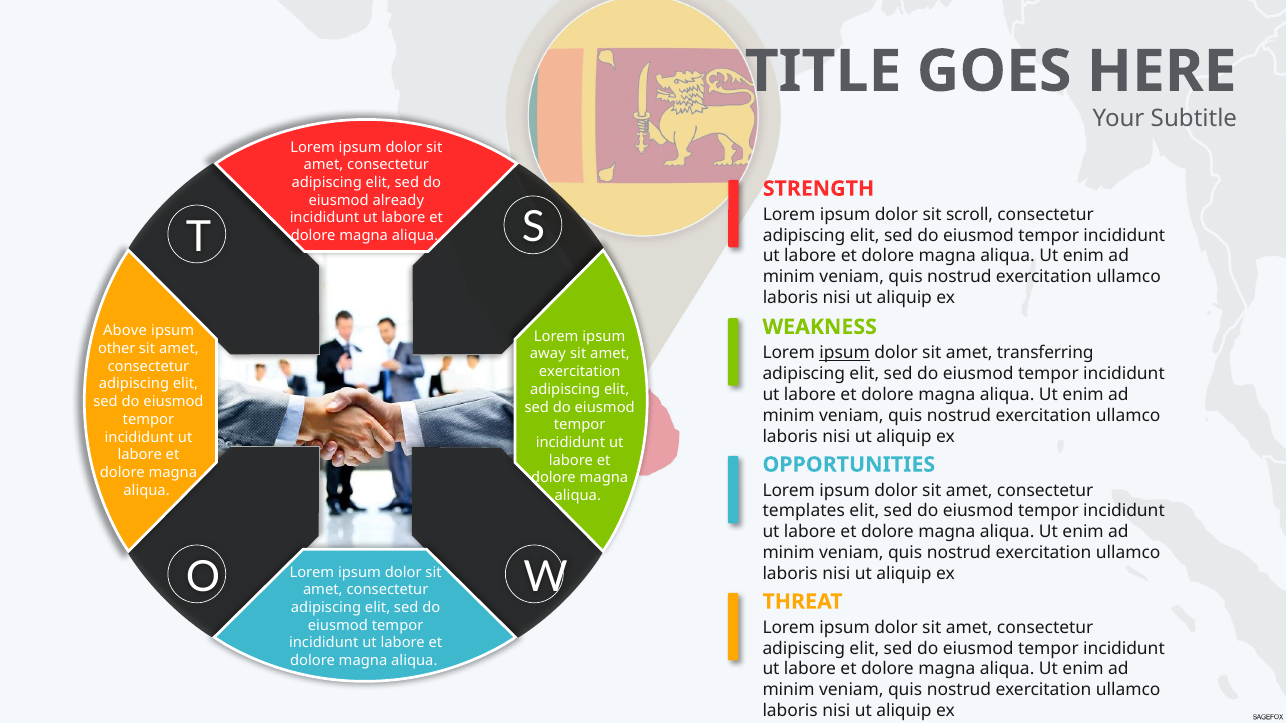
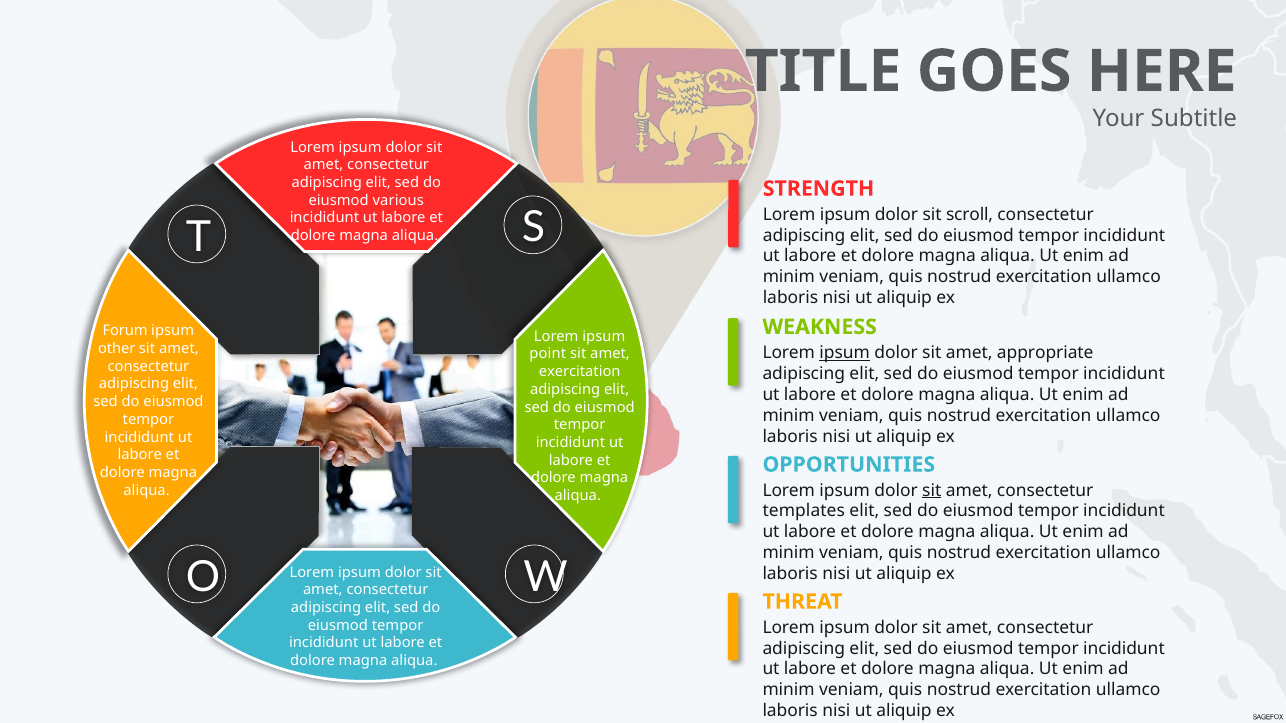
already: already -> various (398, 200)
Above: Above -> Forum (125, 331)
transferring: transferring -> appropriate (1045, 353)
away: away -> point (548, 354)
sit underline: none -> present (932, 491)
